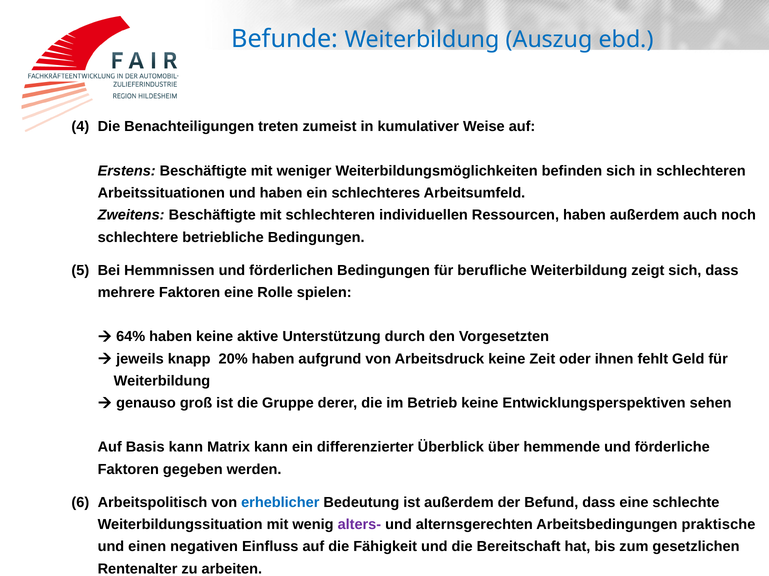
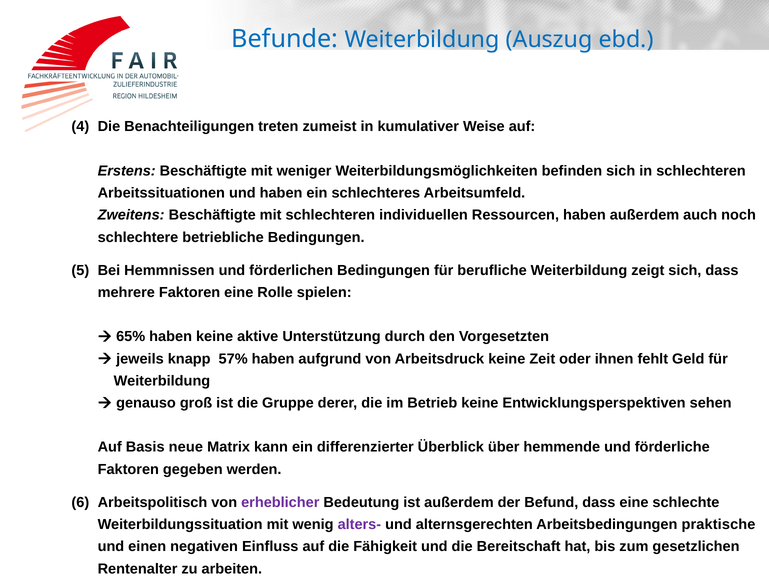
64%: 64% -> 65% (131, 337)
20%: 20% -> 57% (233, 359)
Basis kann: kann -> neue (186, 448)
erheblicher colour: blue -> purple (280, 503)
